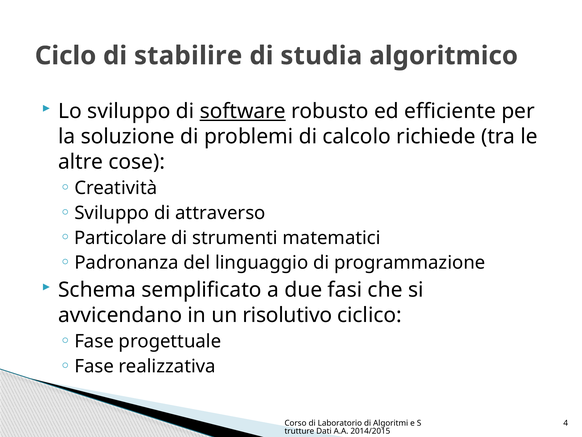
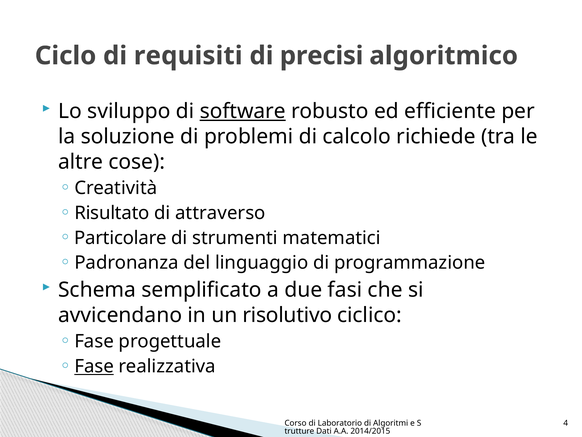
stabilire: stabilire -> requisiti (188, 56)
studia: studia -> precisi (322, 56)
Sviluppo: Sviluppo -> Risultato (112, 213)
Fase underline: none -> present (94, 366)
